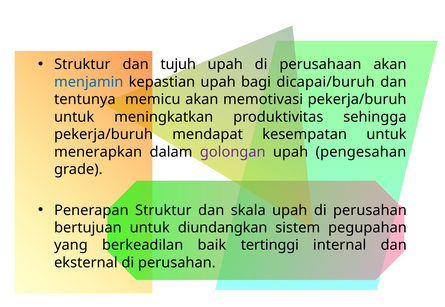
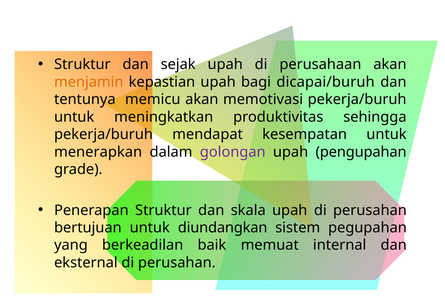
tujuh: tujuh -> sejak (178, 65)
menjamin colour: blue -> orange (89, 82)
pengesahan: pengesahan -> pengupahan (361, 152)
tertinggi: tertinggi -> memuat (270, 246)
